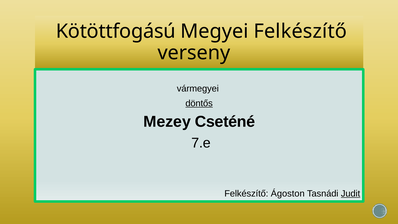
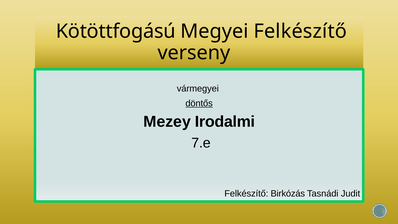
Cseténé: Cseténé -> Irodalmi (225, 122)
Ágoston: Ágoston -> Birkózás (288, 194)
Judit underline: present -> none (351, 194)
